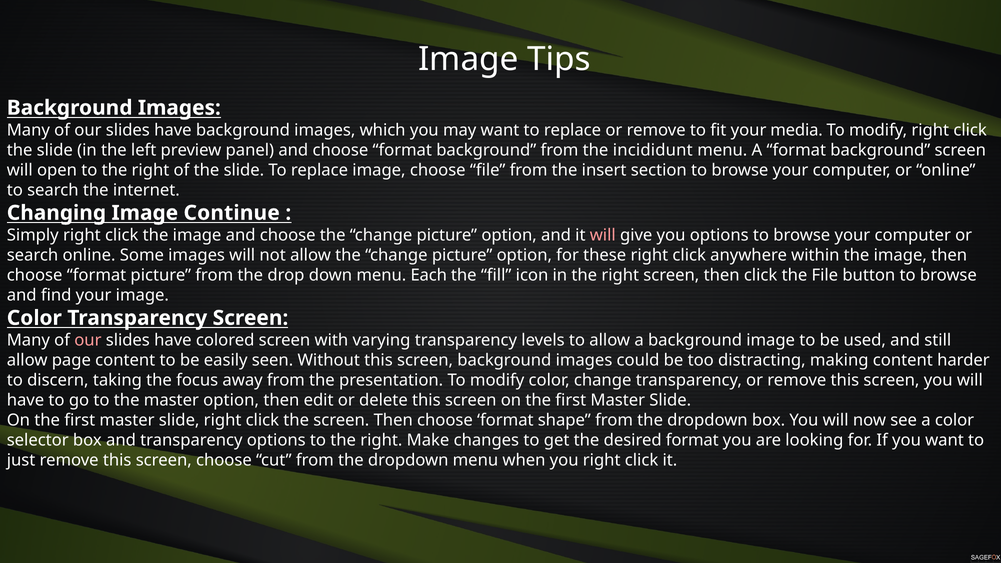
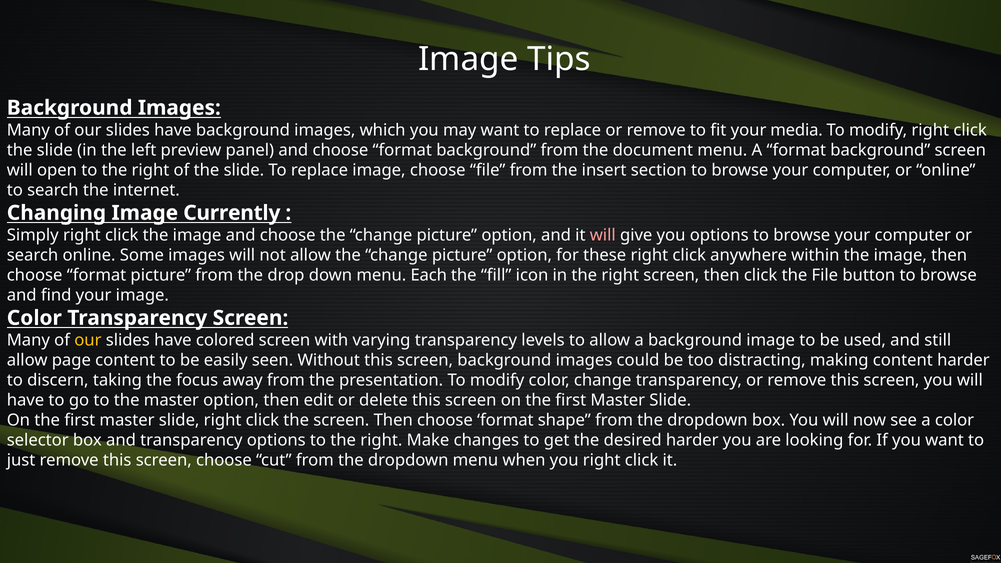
incididunt: incididunt -> document (653, 150)
Continue: Continue -> Currently (232, 213)
our colour: pink -> yellow (88, 340)
desired format: format -> harder (692, 440)
